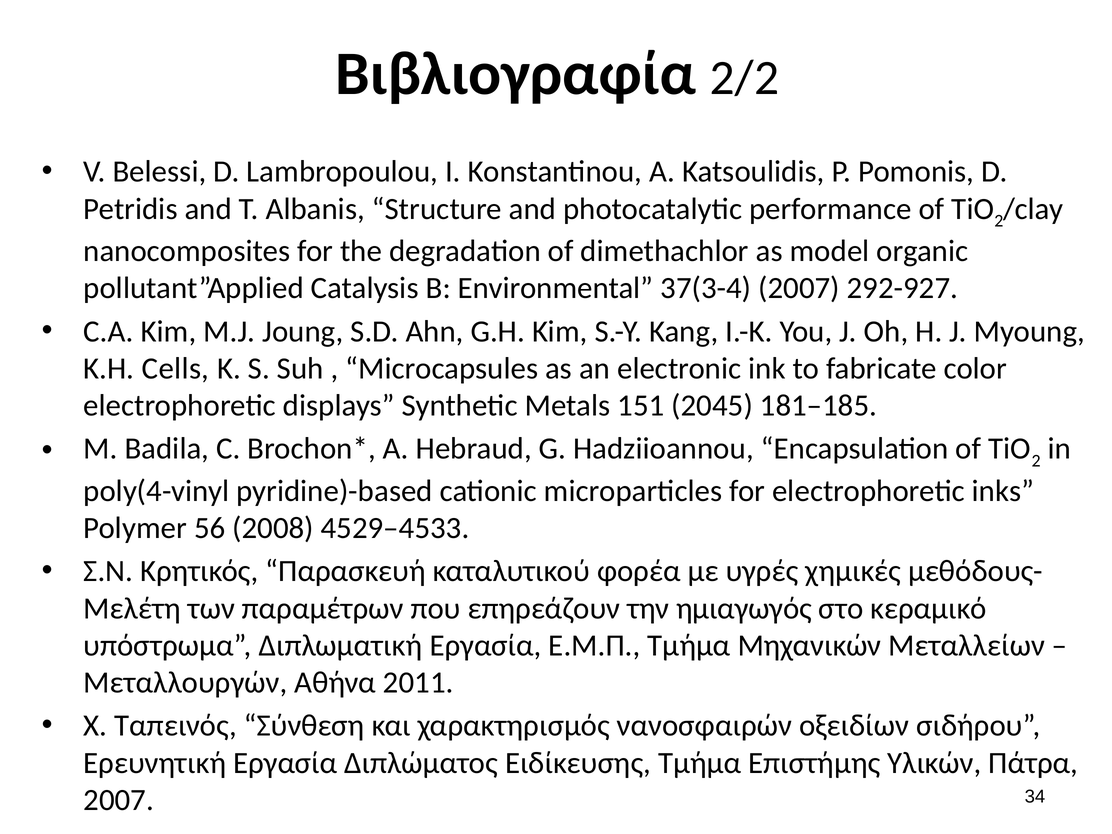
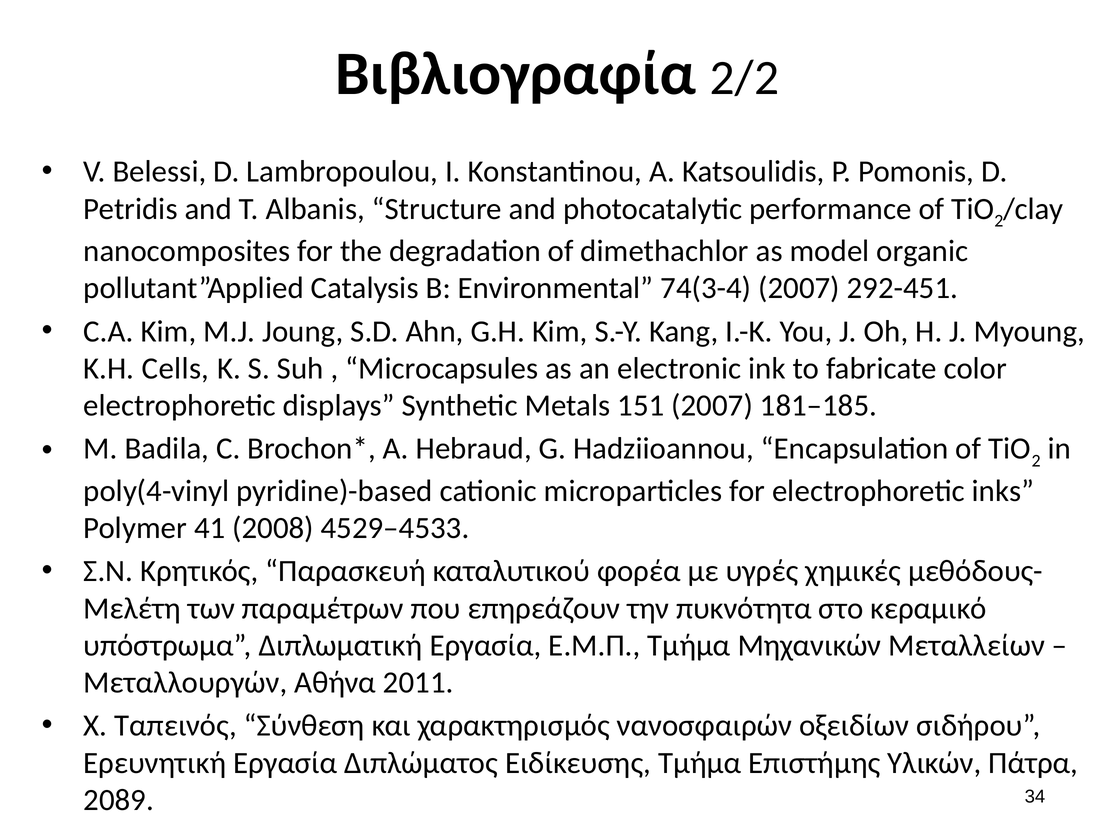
37(3-4: 37(3-4 -> 74(3-4 (706, 288)
292-927: 292-927 -> 292-451 (902, 288)
151 2045: 2045 -> 2007 (712, 406)
56: 56 -> 41 (210, 528)
ημιαγωγός: ημιαγωγός -> πυκνότητα (744, 608)
2007: 2007 -> 2089 (119, 800)
